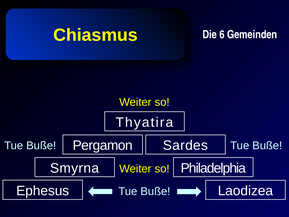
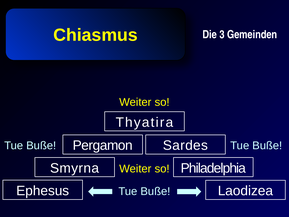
6: 6 -> 3 (222, 35)
